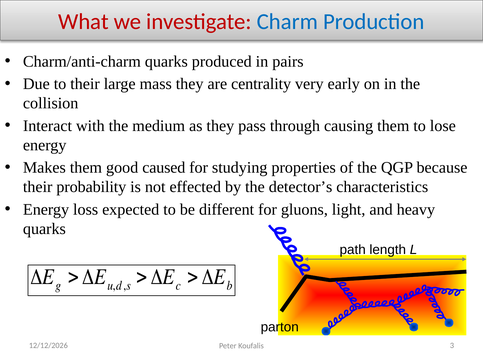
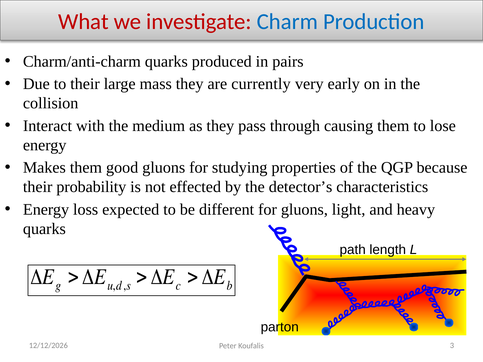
centrality: centrality -> currently (261, 84)
good caused: caused -> gluons (164, 168)
